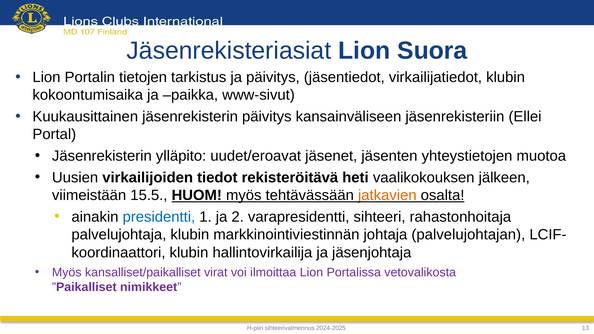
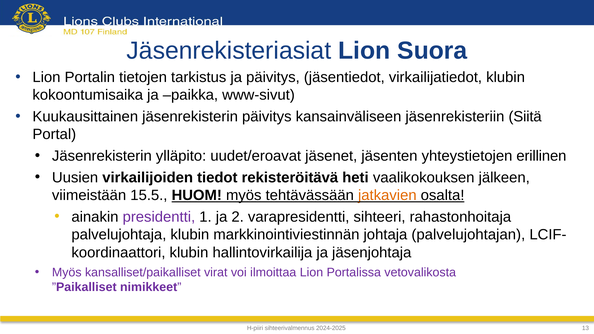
Ellei: Ellei -> Siitä (525, 117)
muotoa: muotoa -> erillinen (541, 156)
presidentti colour: blue -> purple (159, 217)
